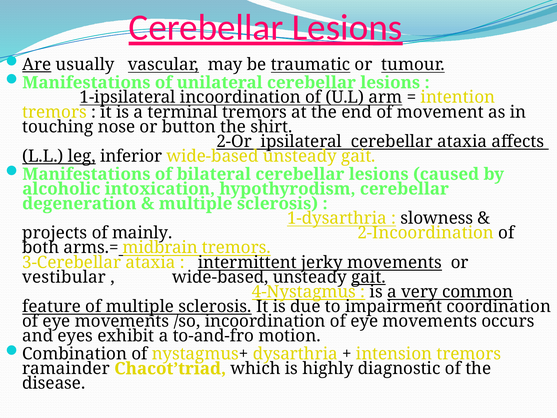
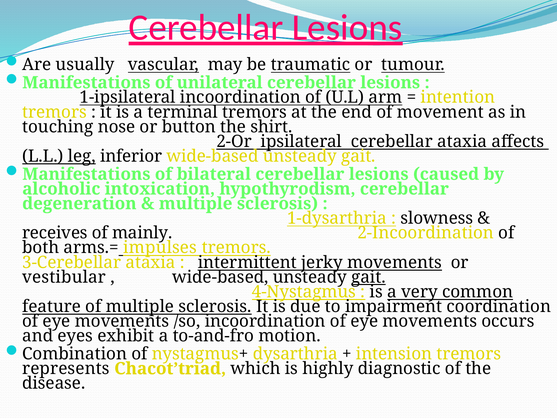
Are underline: present -> none (37, 65)
projects: projects -> receives (55, 233)
midbrain: midbrain -> impulses (160, 248)
ramainder: ramainder -> represents (66, 368)
